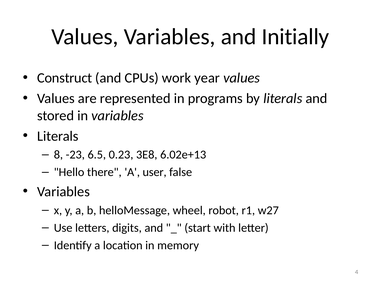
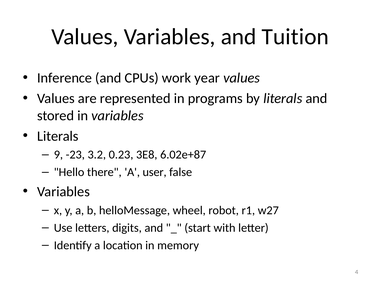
Initially: Initially -> Tuition (295, 37)
Construct: Construct -> Inference (65, 78)
8: 8 -> 9 (58, 155)
6.5: 6.5 -> 3.2 (97, 155)
6.02e+13: 6.02e+13 -> 6.02e+87 (183, 155)
